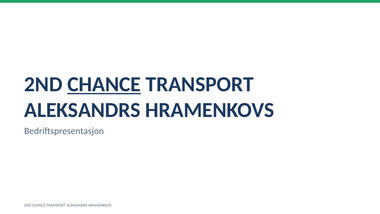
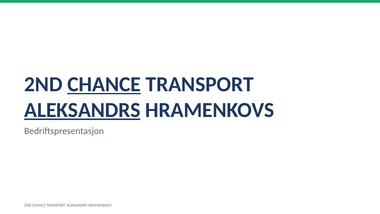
ALEKSANDRS underline: none -> present (82, 110)
